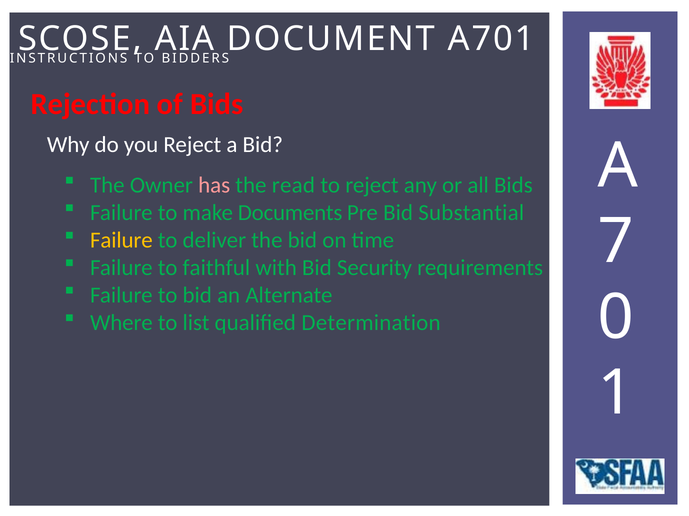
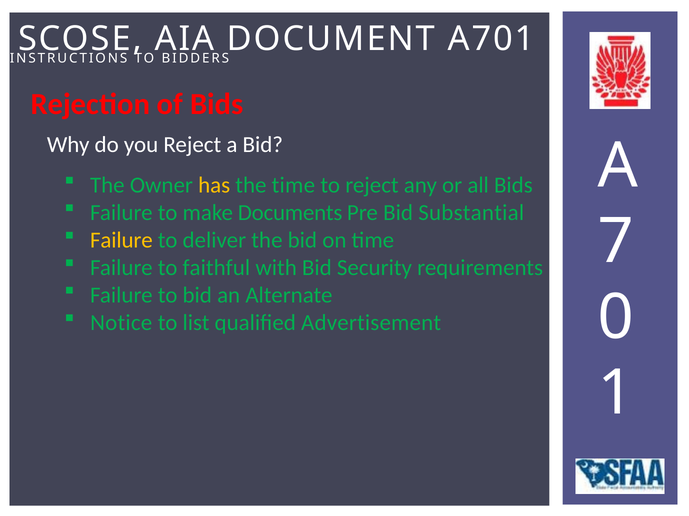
has colour: pink -> yellow (214, 185)
the read: read -> time (293, 185)
Where: Where -> Notice (121, 323)
Determination: Determination -> Advertisement (371, 323)
